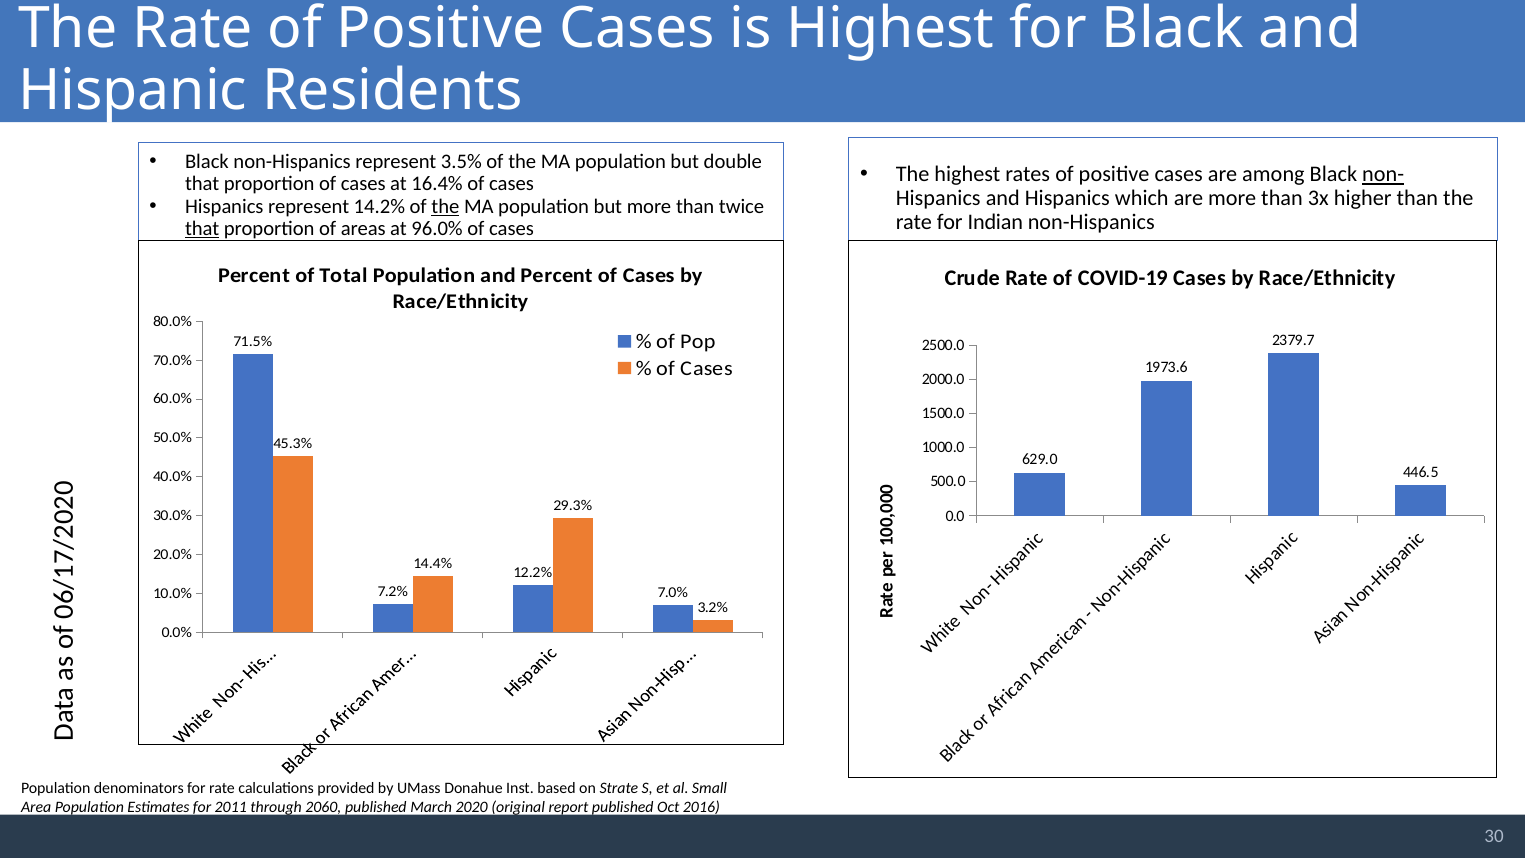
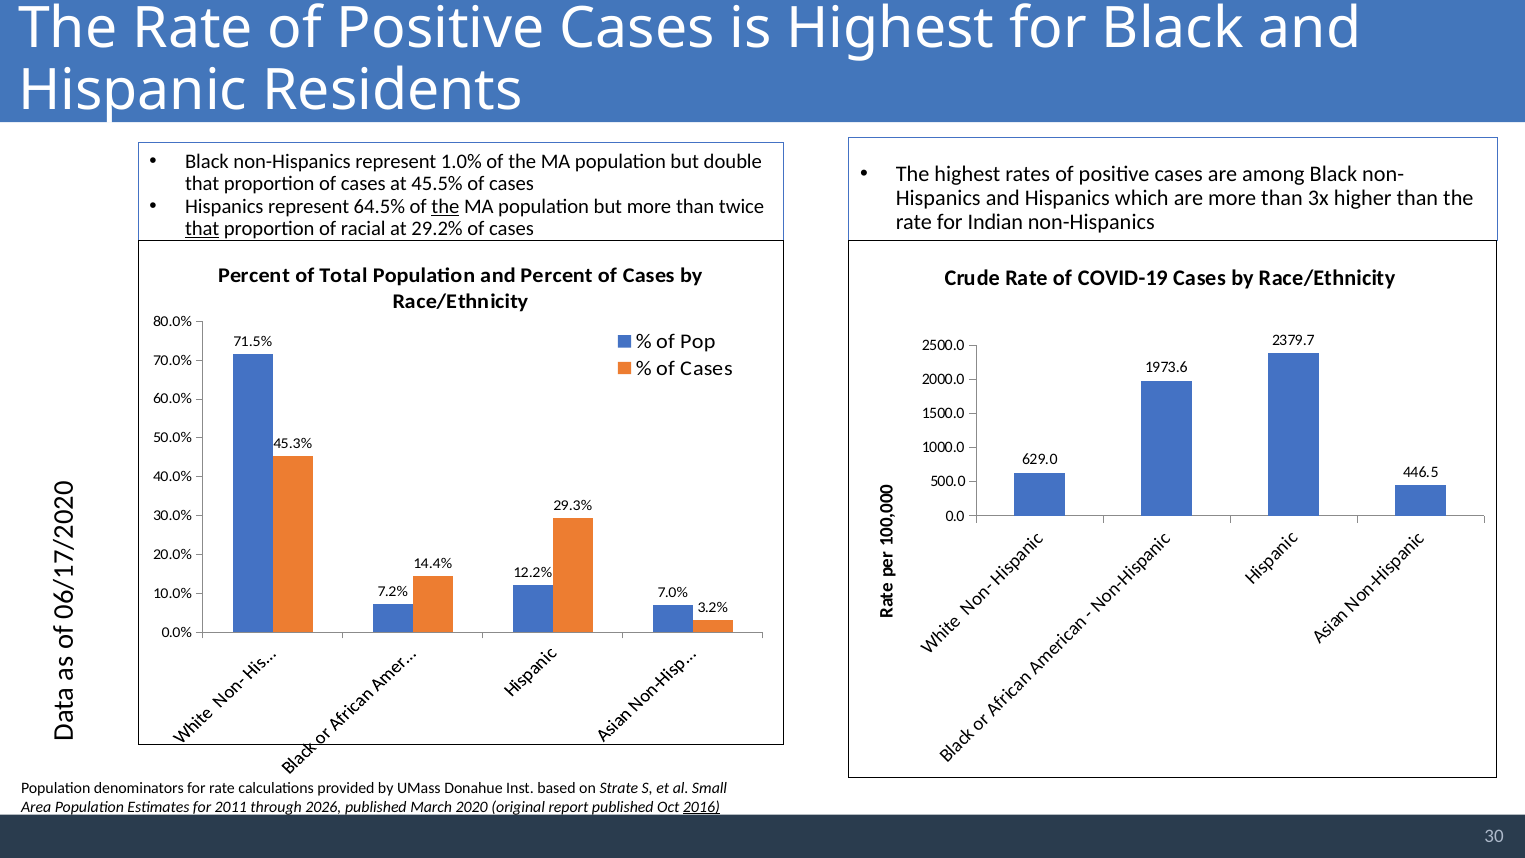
3.5%: 3.5% -> 1.0% (461, 162)
non- underline: present -> none (1383, 174)
16.4%: 16.4% -> 45.5% (437, 184)
14.2%: 14.2% -> 64.5% (379, 206)
areas: areas -> racial (363, 229)
96.0%: 96.0% -> 29.2% (437, 229)
2060: 2060 -> 2026 (323, 807)
2016 underline: none -> present (701, 807)
